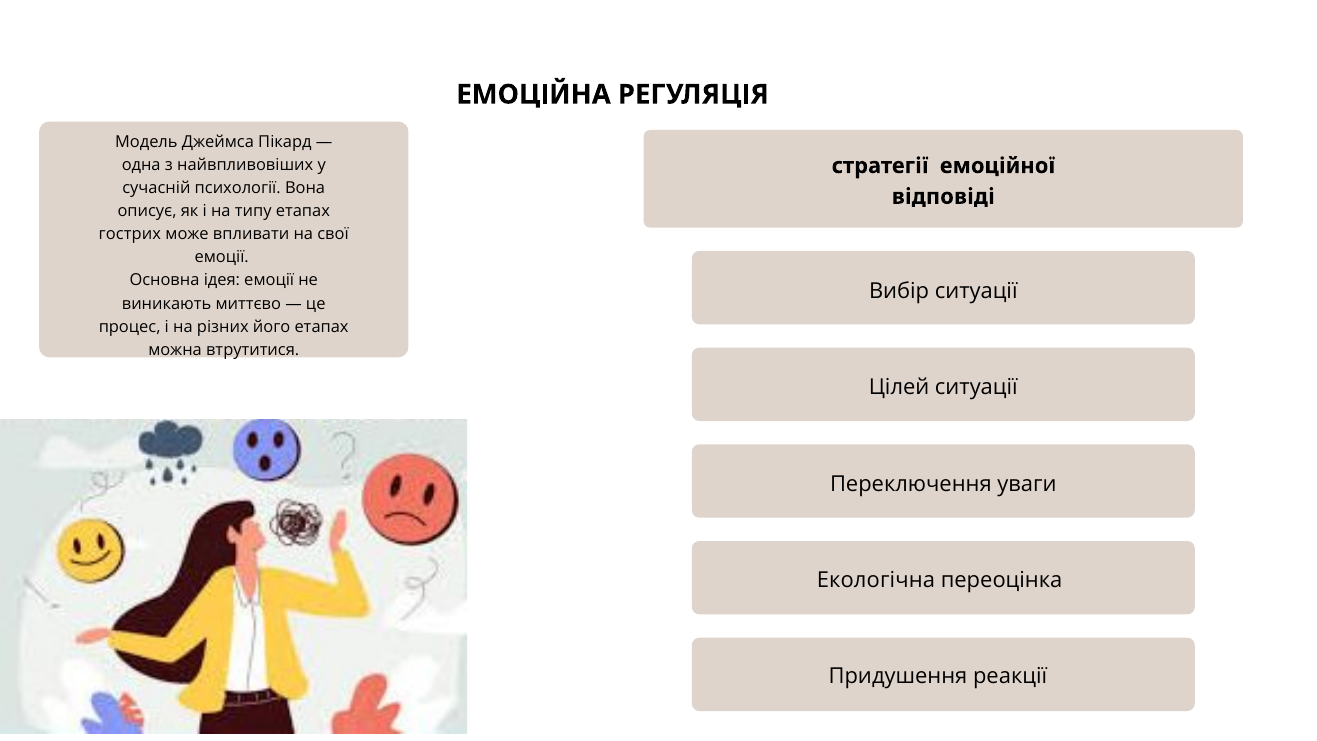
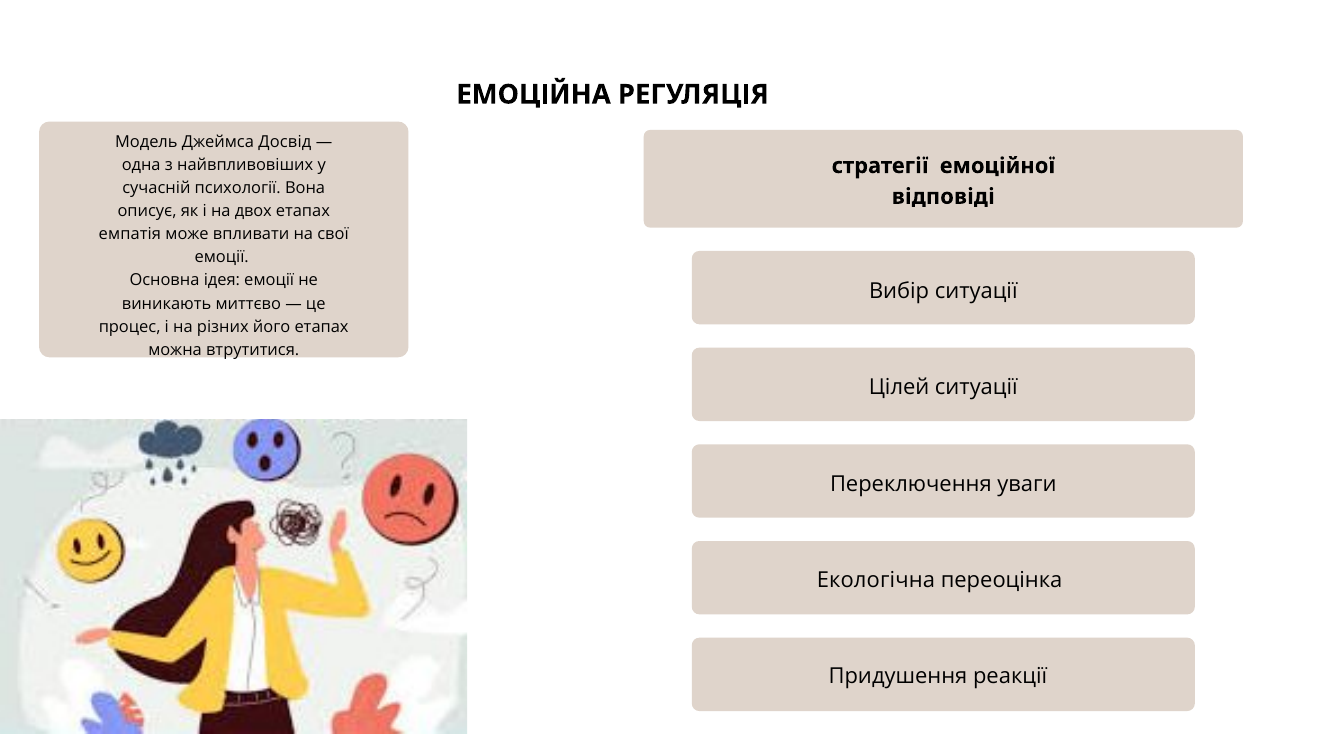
Пікард: Пікард -> Досвід (285, 142)
типу: типу -> двох (253, 211)
гострих: гострих -> емпатія (130, 234)
